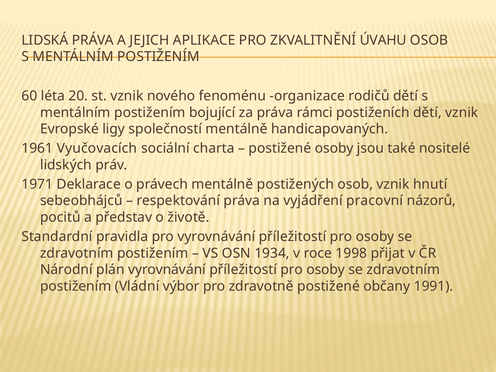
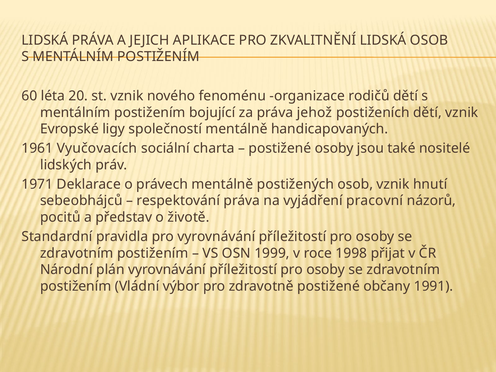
ZKVALITNĚNÍ ÚVAHU: ÚVAHU -> LIDSKÁ (383, 40)
rámci: rámci -> jehož (315, 113)
1934: 1934 -> 1999 (272, 253)
